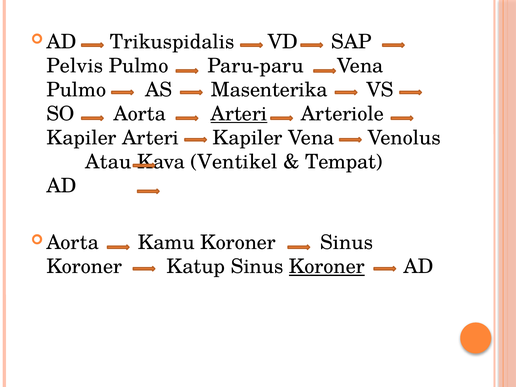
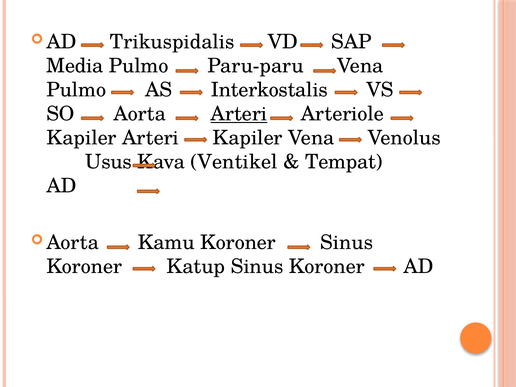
Pelvis: Pelvis -> Media (75, 66)
Masenterika: Masenterika -> Interkostalis (269, 90)
Atau: Atau -> Usus (108, 162)
Koroner underline: present -> none (327, 267)
